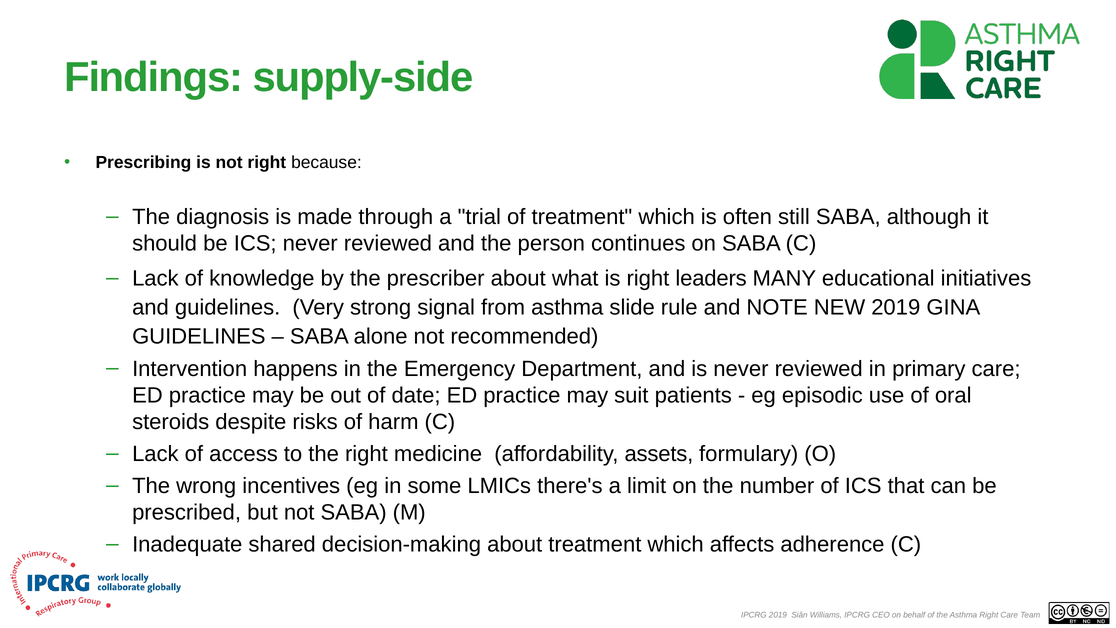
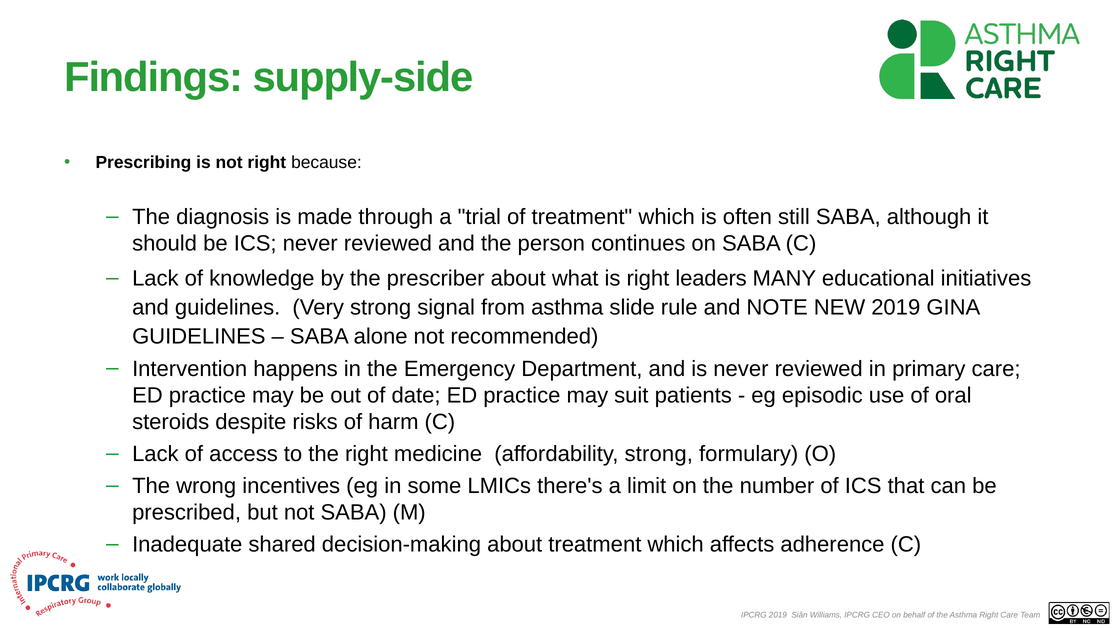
affordability assets: assets -> strong (659, 454)
